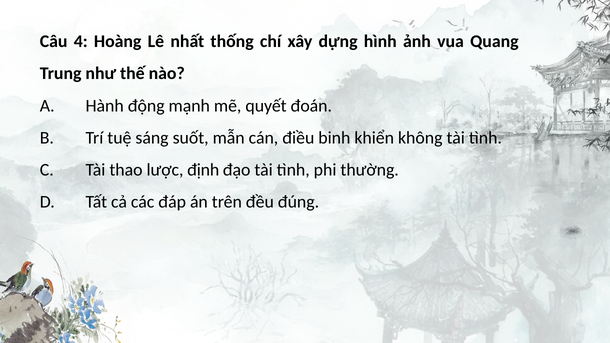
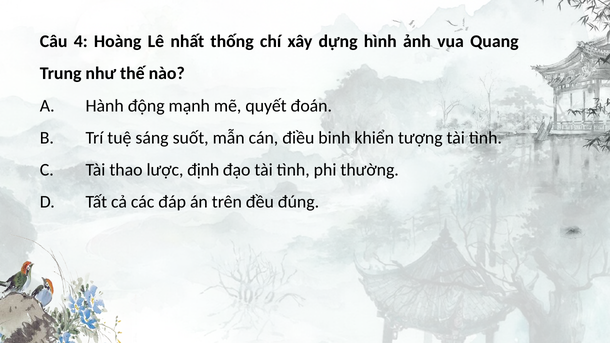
không: không -> tượng (420, 138)
